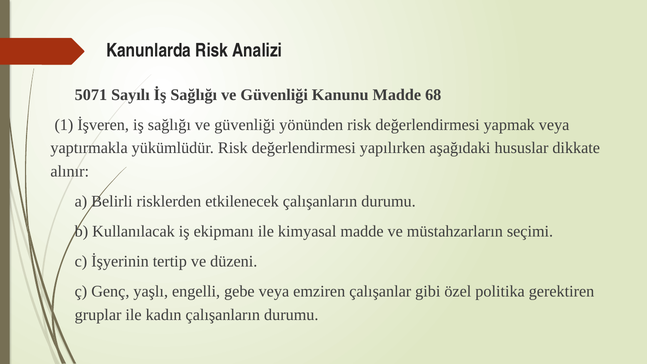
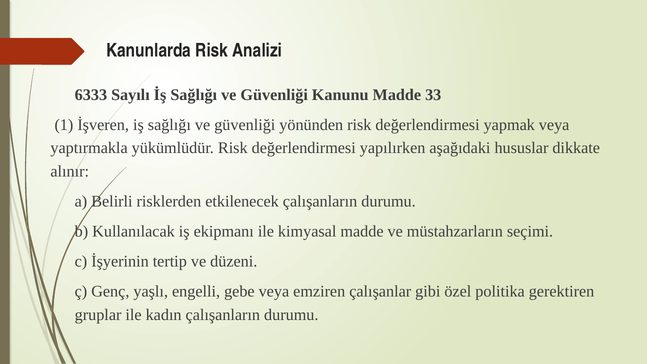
5071: 5071 -> 6333 (91, 95)
68: 68 -> 33 (433, 95)
